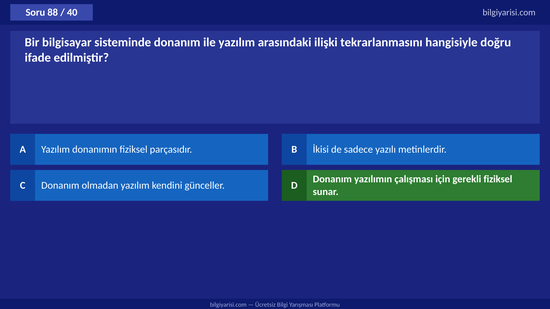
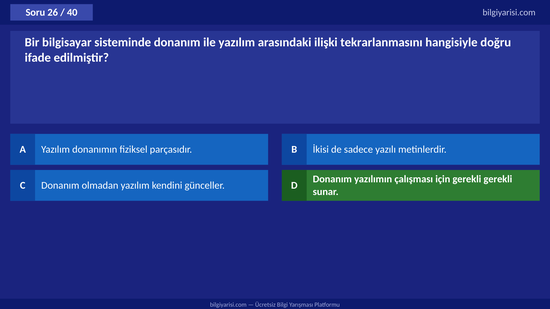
88: 88 -> 26 (53, 13)
gerekli fiziksel: fiziksel -> gerekli (498, 179)
